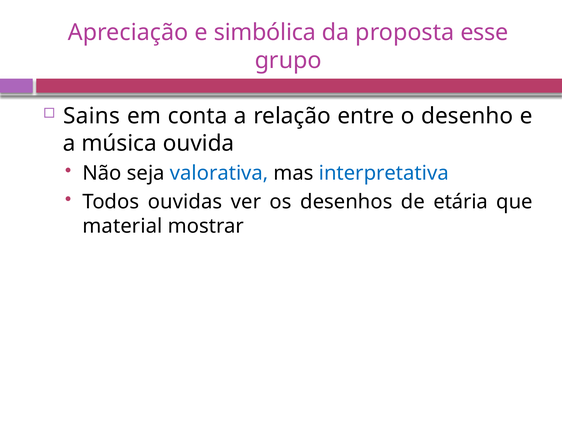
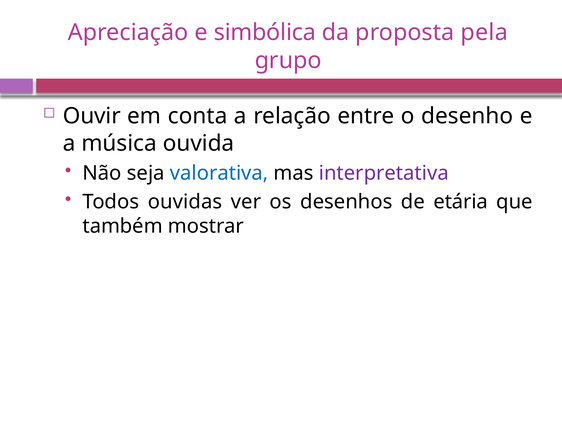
esse: esse -> pela (484, 32)
Sains: Sains -> Ouvir (92, 116)
interpretativa colour: blue -> purple (384, 173)
material: material -> também (123, 227)
